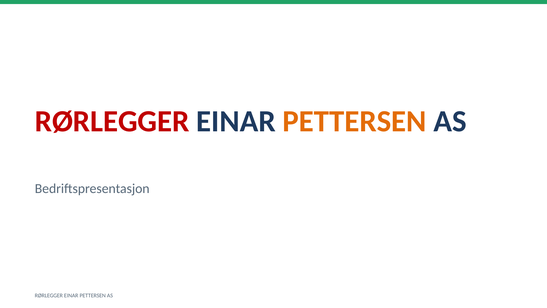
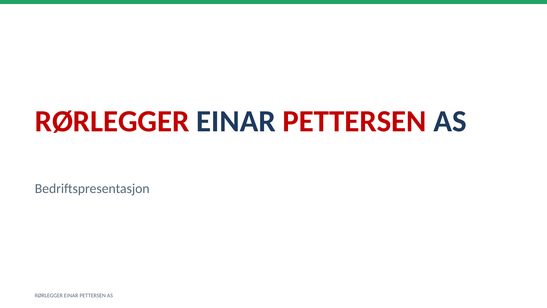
PETTERSEN colour: orange -> red (355, 121)
